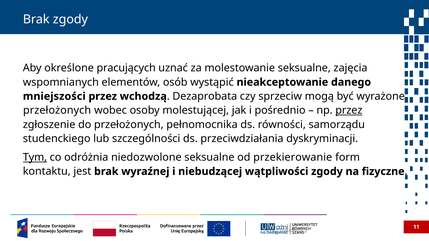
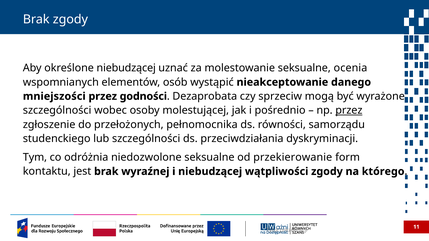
określone pracujących: pracujących -> niebudzącej (126, 68)
zajęcia: zajęcia -> ocenia (350, 68)
wchodzą: wchodzą -> godności (143, 96)
przełożonych: przełożonych -> szczególności (57, 111)
Tym underline: present -> none (35, 157)
fizyczne: fizyczne -> którego (383, 172)
